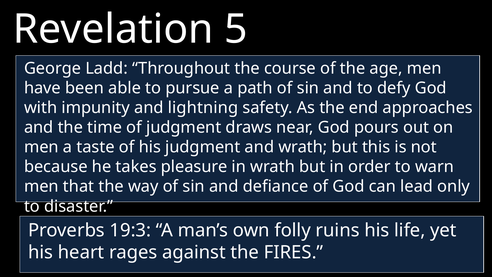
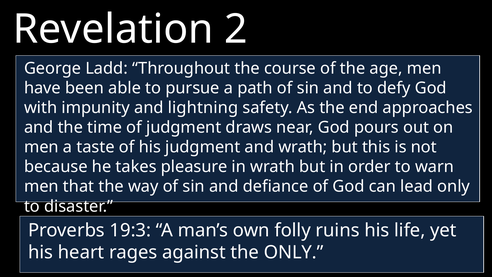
5: 5 -> 2 (236, 29)
the FIRES: FIRES -> ONLY (294, 252)
